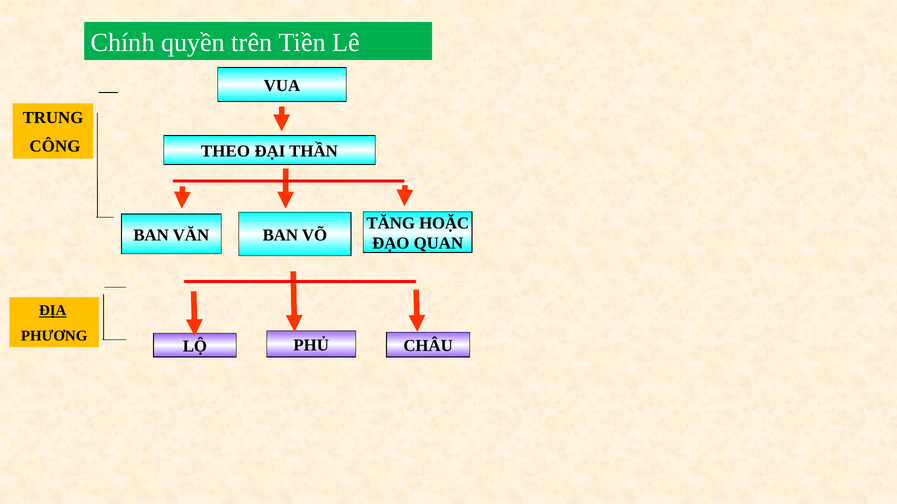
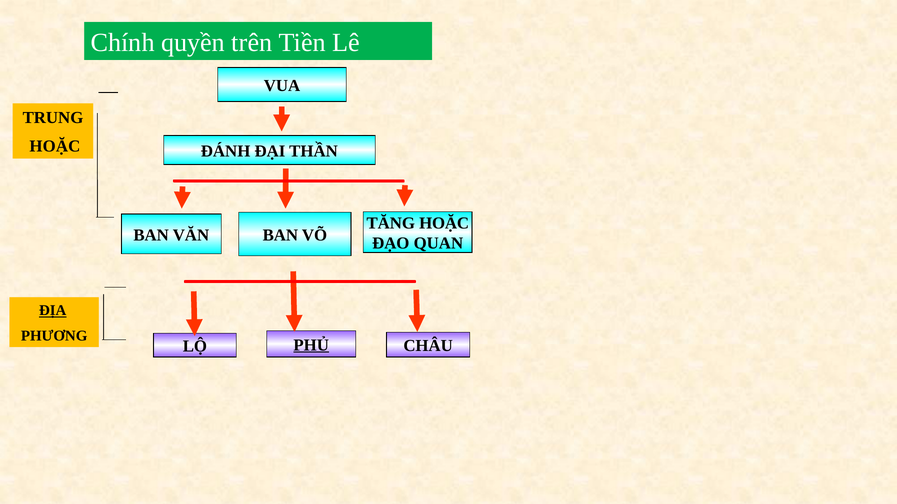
CÔNG: CÔNG -> HOẶC (55, 147)
THEO: THEO -> ĐÁNH (226, 151)
PHỦ underline: none -> present (311, 345)
